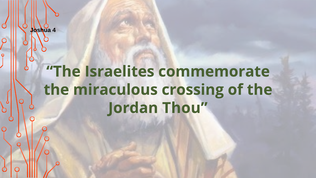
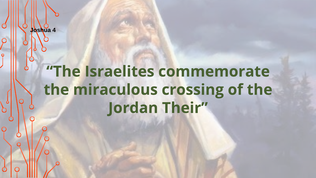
Thou: Thou -> Their (185, 108)
